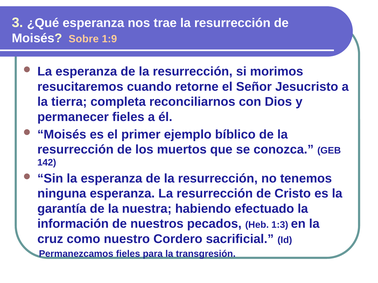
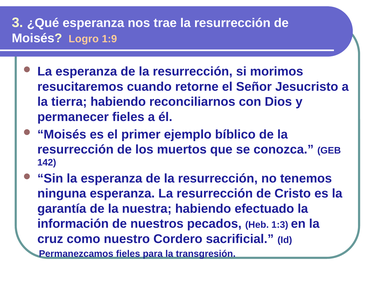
Sobre: Sobre -> Logro (84, 39)
tierra completa: completa -> habiendo (118, 102)
